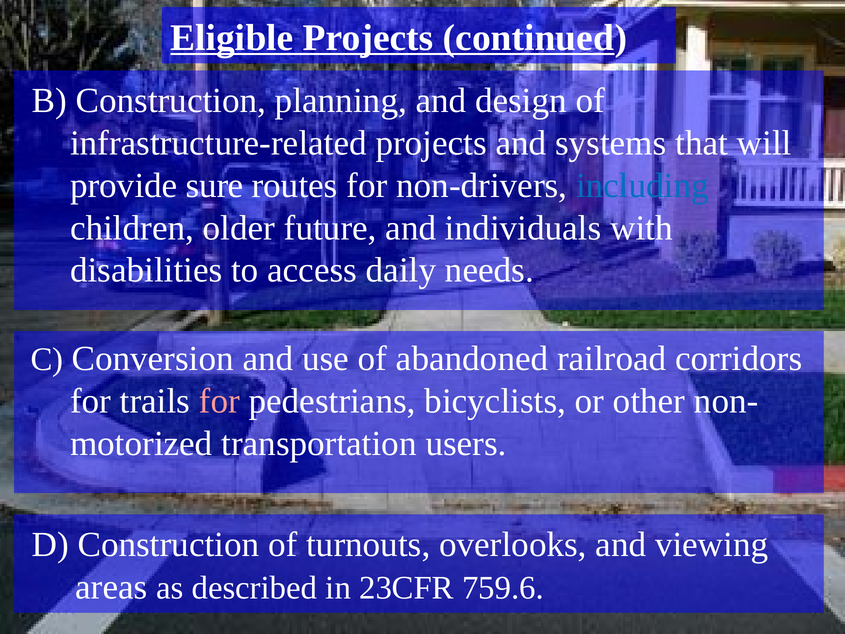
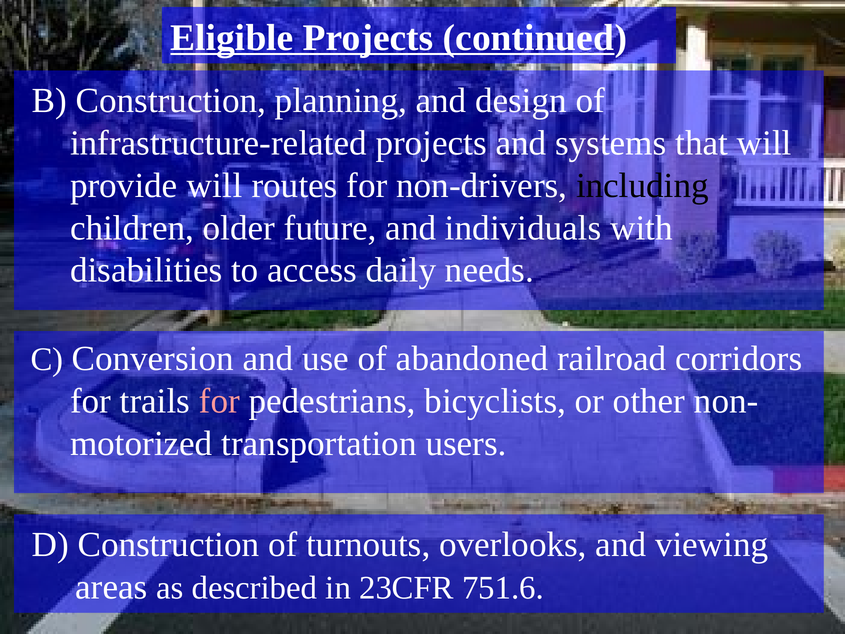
provide sure: sure -> will (214, 186)
including colour: blue -> black (642, 186)
759.6: 759.6 -> 751.6 (503, 588)
